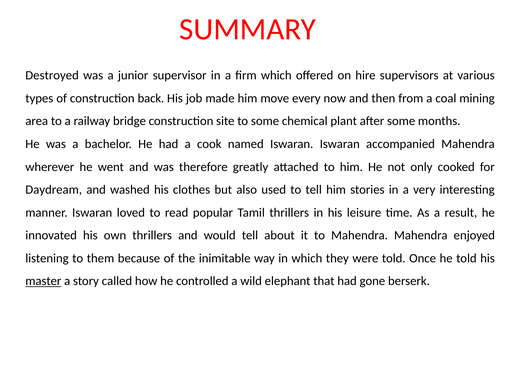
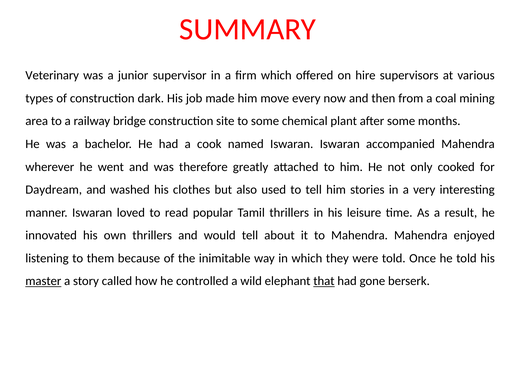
Destroyed: Destroyed -> Veterinary (52, 75)
back: back -> dark (151, 98)
that underline: none -> present (324, 281)
